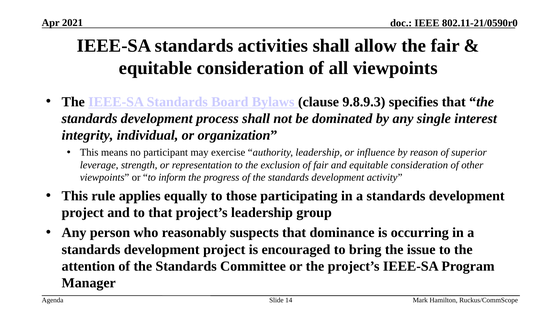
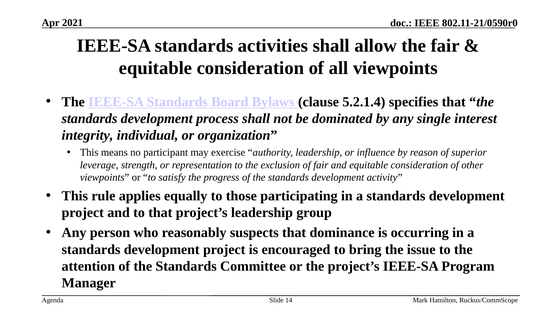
9.8.9.3: 9.8.9.3 -> 5.2.1.4 (364, 102)
inform: inform -> satisfy (172, 178)
